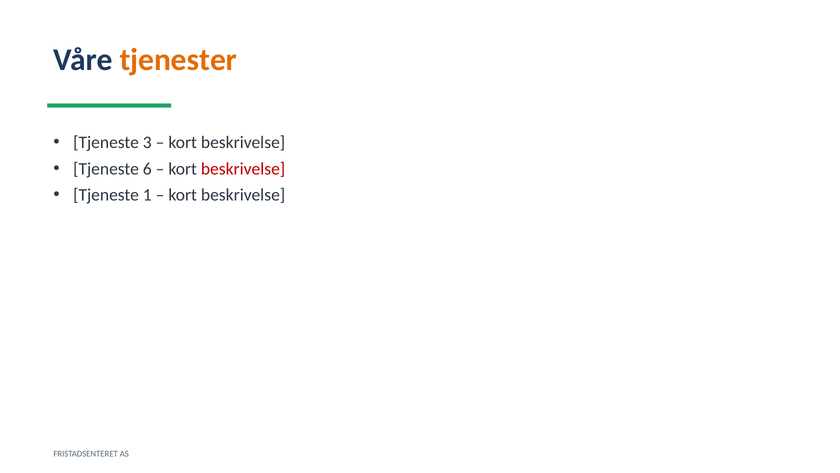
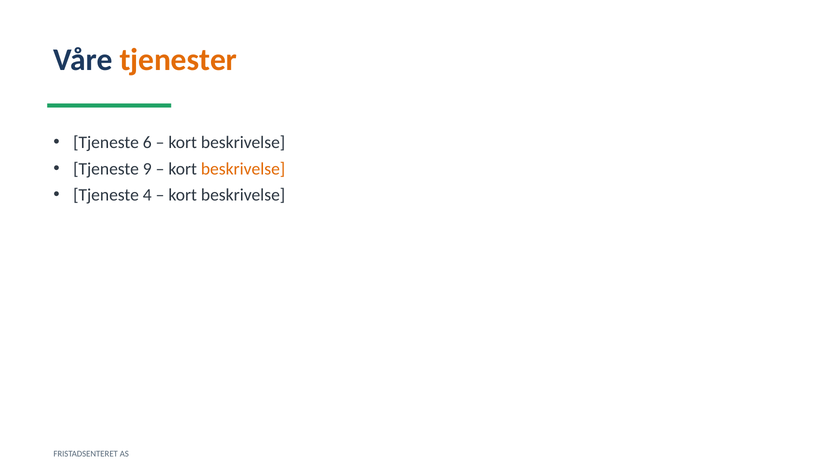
3: 3 -> 6 (147, 142)
6: 6 -> 9 (147, 169)
beskrivelse colour: red -> orange (243, 169)
1: 1 -> 4 (147, 195)
